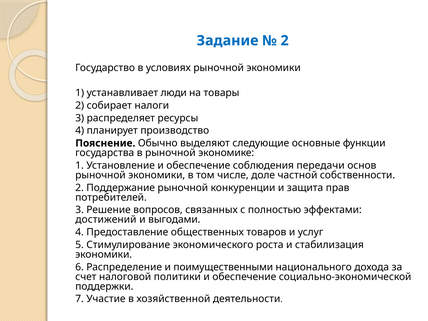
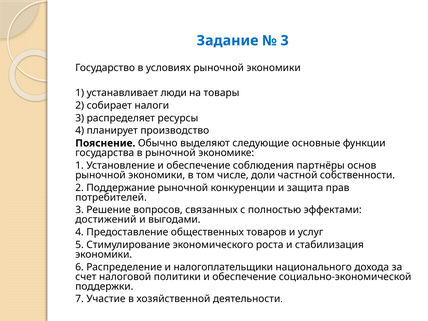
2: 2 -> 3 (285, 41)
передачи: передачи -> партнёры (321, 165)
доле: доле -> доли (263, 175)
поимущественными: поимущественными -> налогоплательщики (223, 267)
